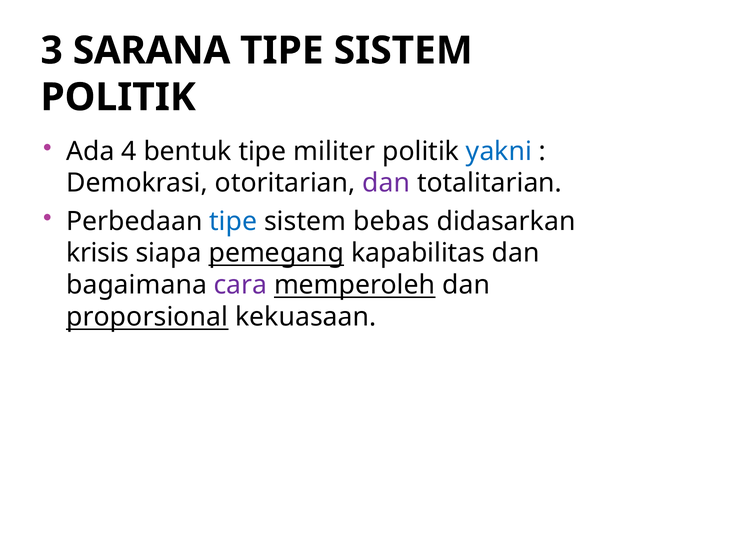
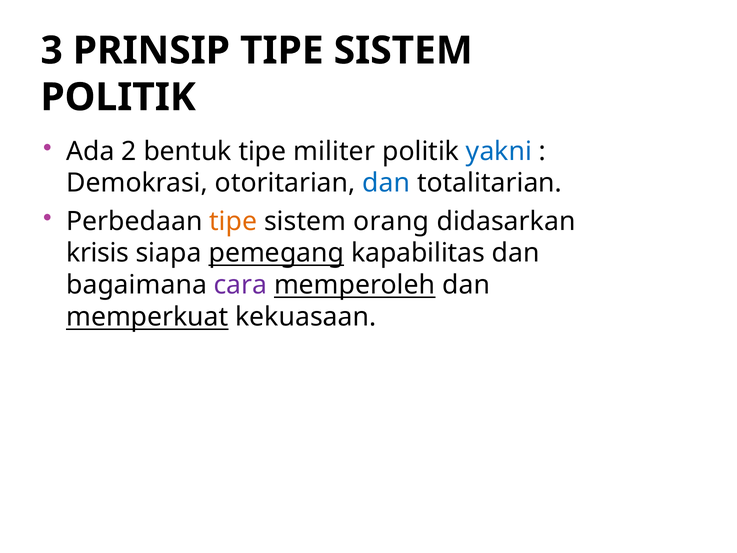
SARANA: SARANA -> PRINSIP (151, 51)
4: 4 -> 2 (129, 151)
dan colour: purple -> blue (386, 183)
tipe colour: blue -> orange (233, 221)
bebas: bebas -> orang (391, 221)
proporsional: proporsional -> memperkuat (147, 317)
